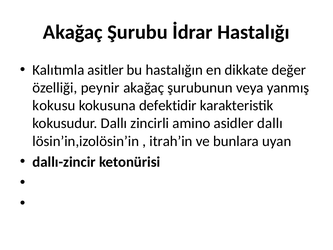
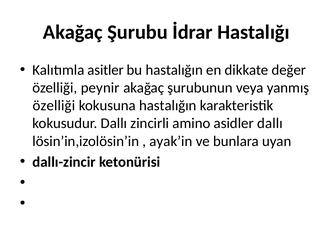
kokusu: kokusu -> özelliği (54, 105)
kokusuna defektidir: defektidir -> hastalığın (168, 105)
itrah’in: itrah’in -> ayak’in (171, 141)
